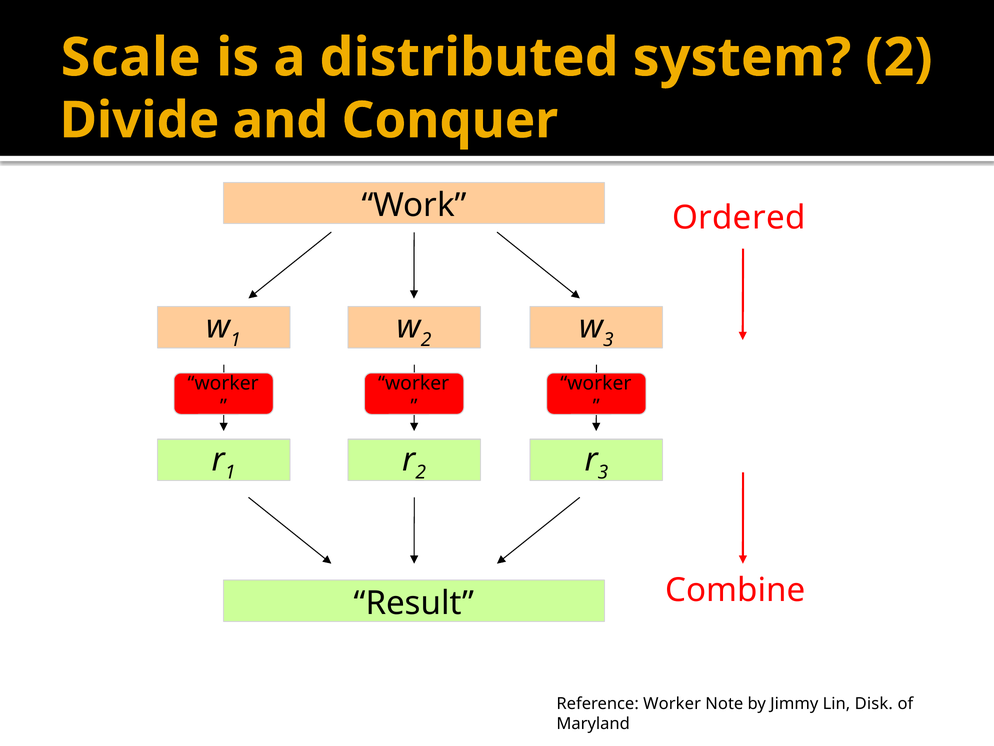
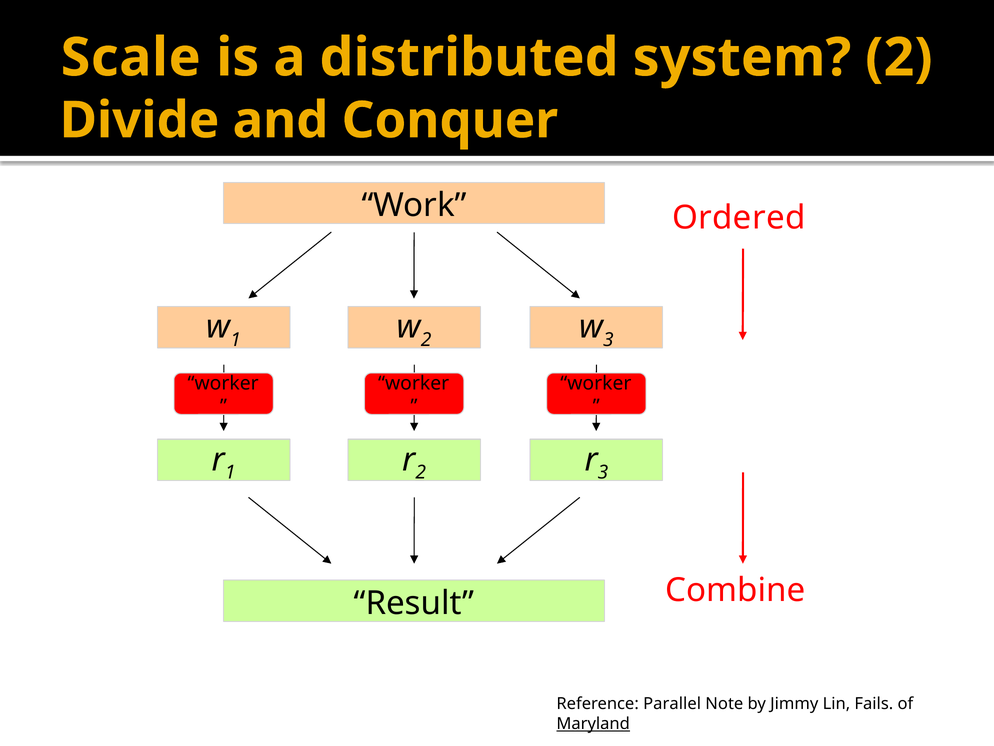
Reference Worker: Worker -> Parallel (672, 703)
Disk: Disk -> Fails (874, 703)
Maryland underline: none -> present (593, 723)
